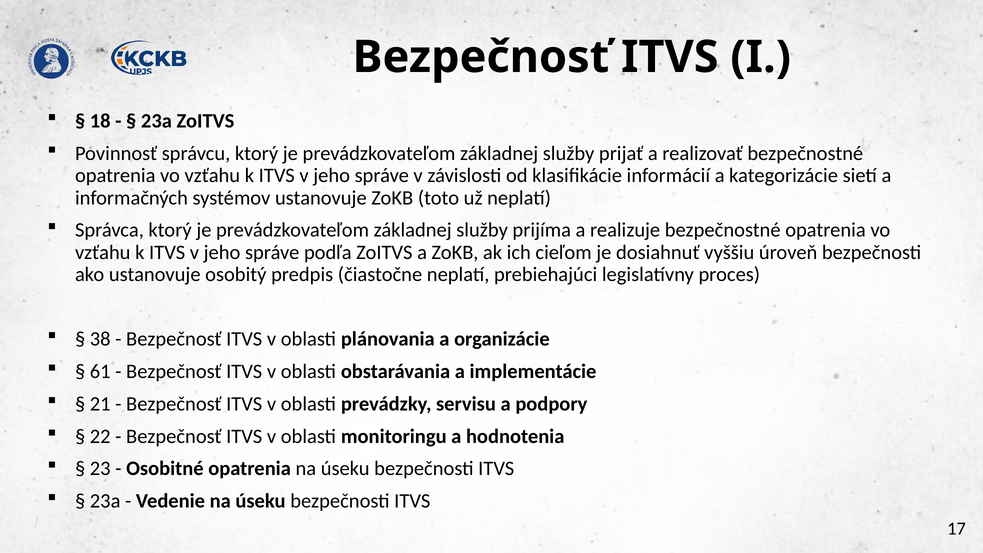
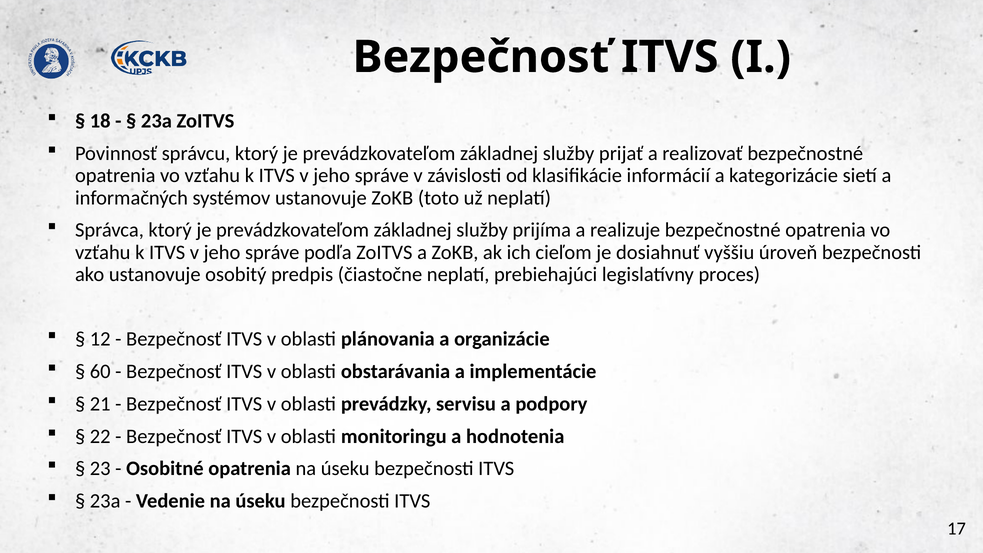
38: 38 -> 12 (100, 339)
61: 61 -> 60 (100, 371)
